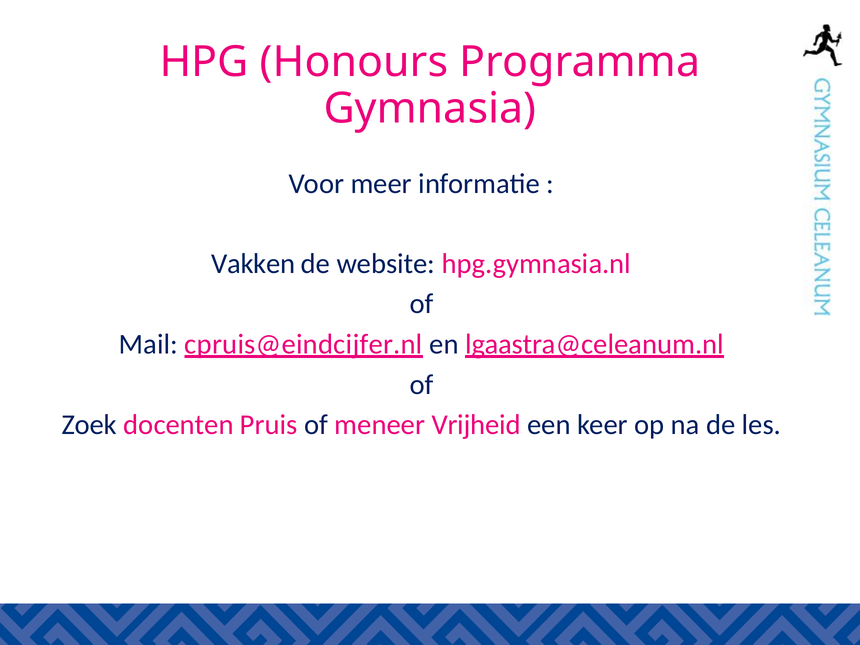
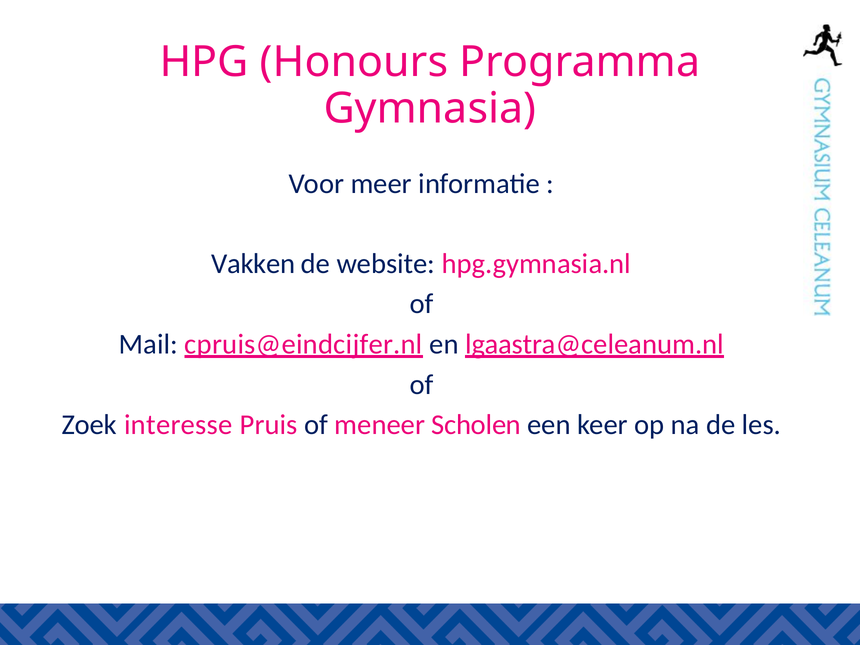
docenten: docenten -> interesse (178, 425)
Vrijheid: Vrijheid -> Scholen (476, 425)
